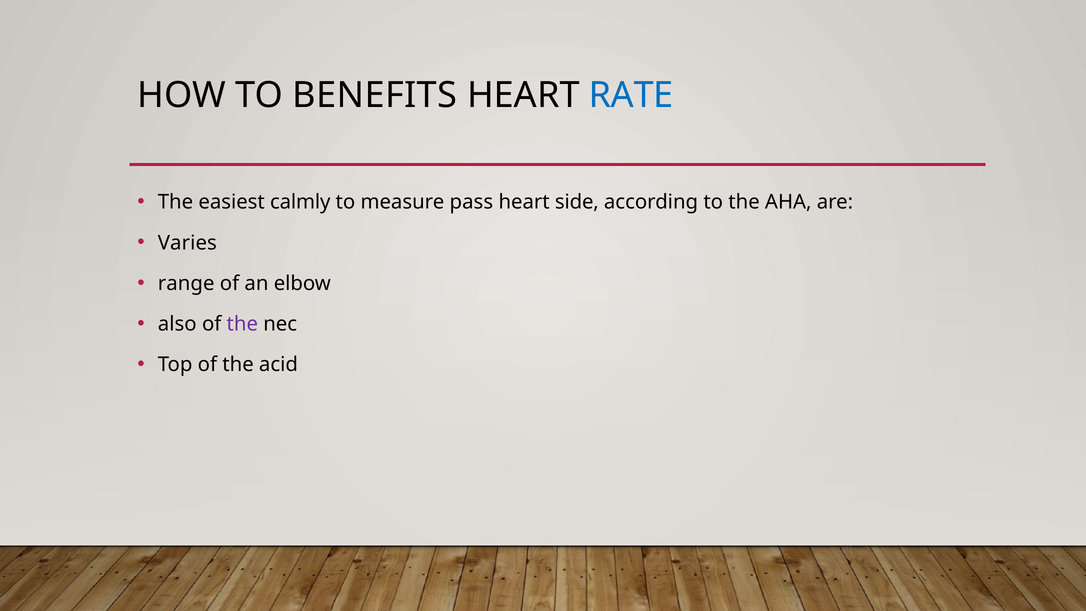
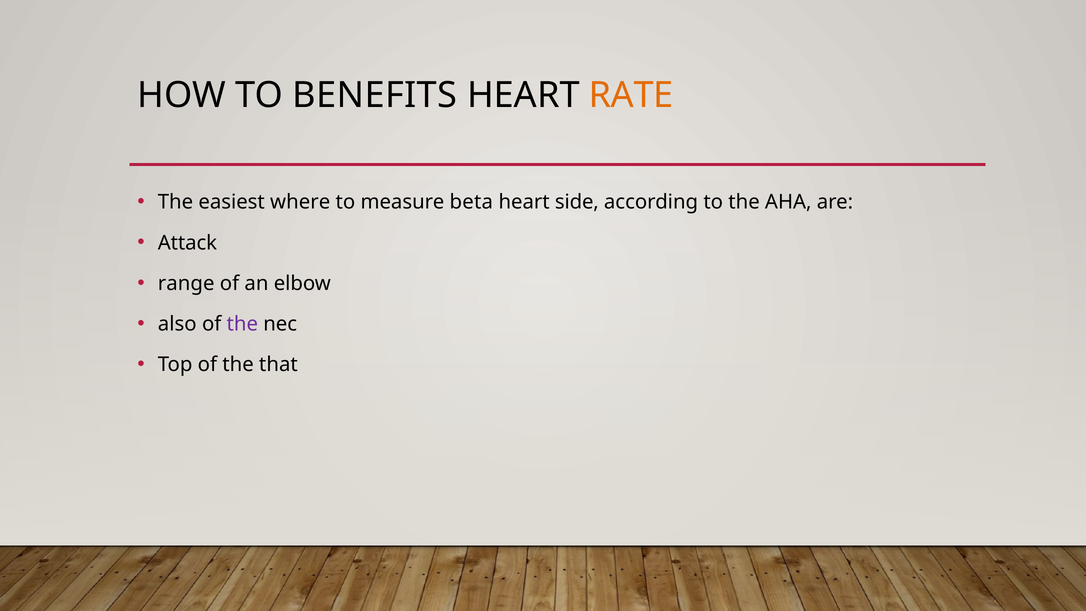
RATE colour: blue -> orange (631, 95)
calmly: calmly -> where (300, 202)
pass: pass -> beta (471, 202)
Varies: Varies -> Attack (187, 243)
acid: acid -> that (278, 365)
